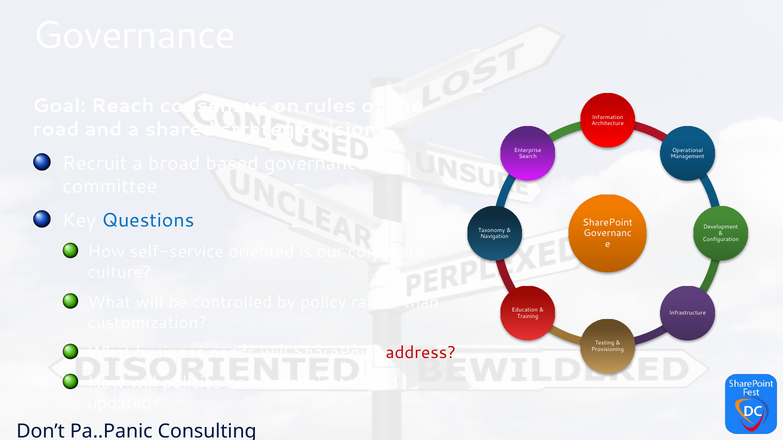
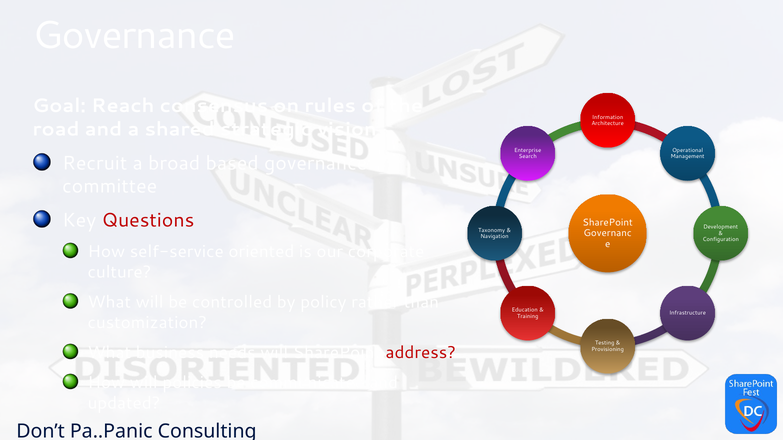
Questions colour: blue -> red (148, 220)
